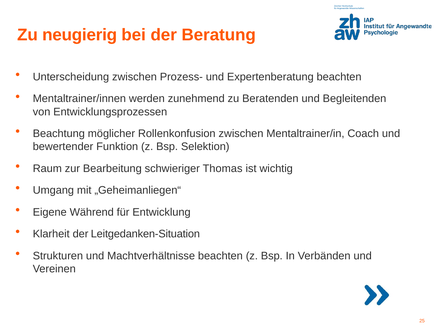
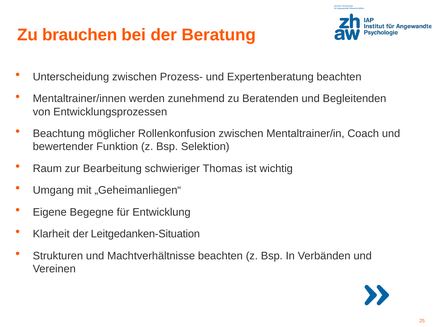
neugierig: neugierig -> brauchen (80, 35)
Während: Während -> Begegne (92, 212)
